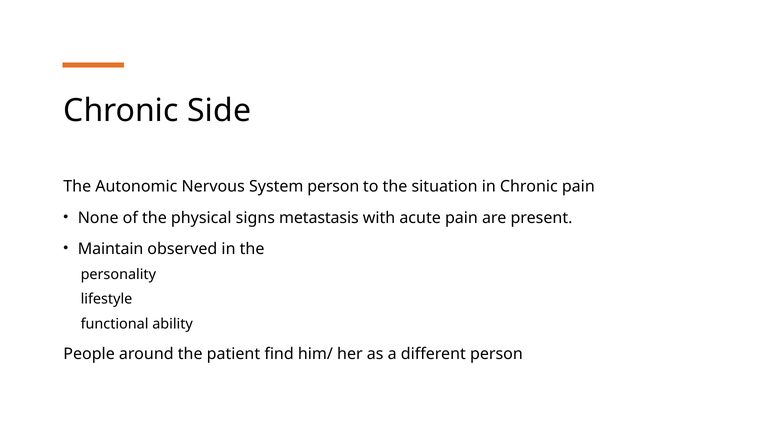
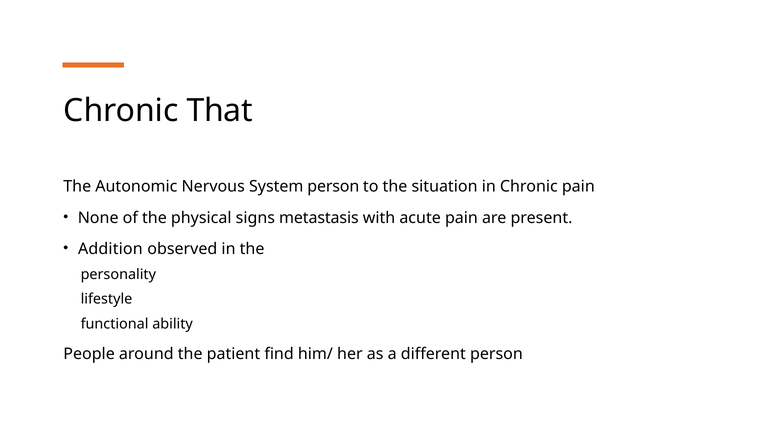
Side: Side -> That (220, 111)
Maintain: Maintain -> Addition (110, 249)
